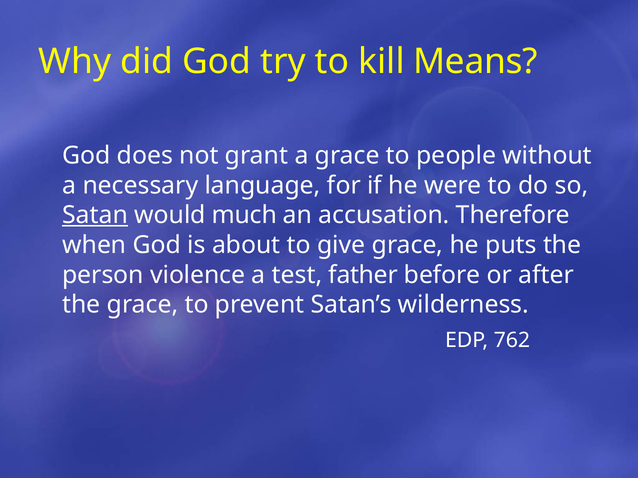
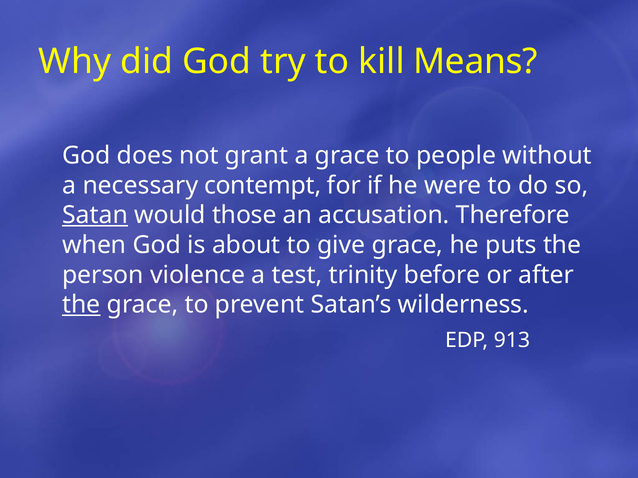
language: language -> contempt (263, 186)
much: much -> those (244, 216)
father: father -> trinity (363, 275)
the underline: none -> present (81, 305)
762: 762 -> 913 (512, 341)
